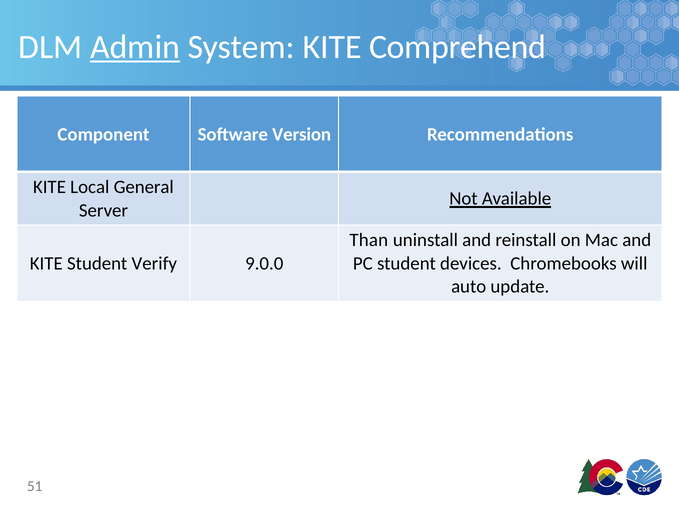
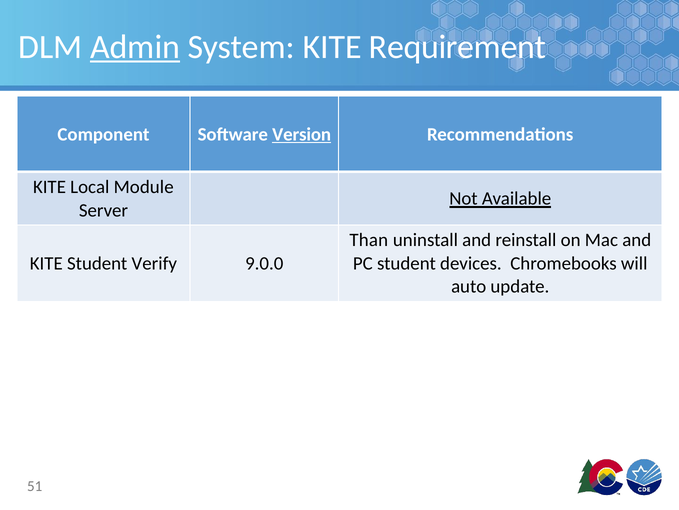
Comprehend: Comprehend -> Requirement (458, 47)
Version underline: none -> present (302, 134)
General: General -> Module (144, 187)
